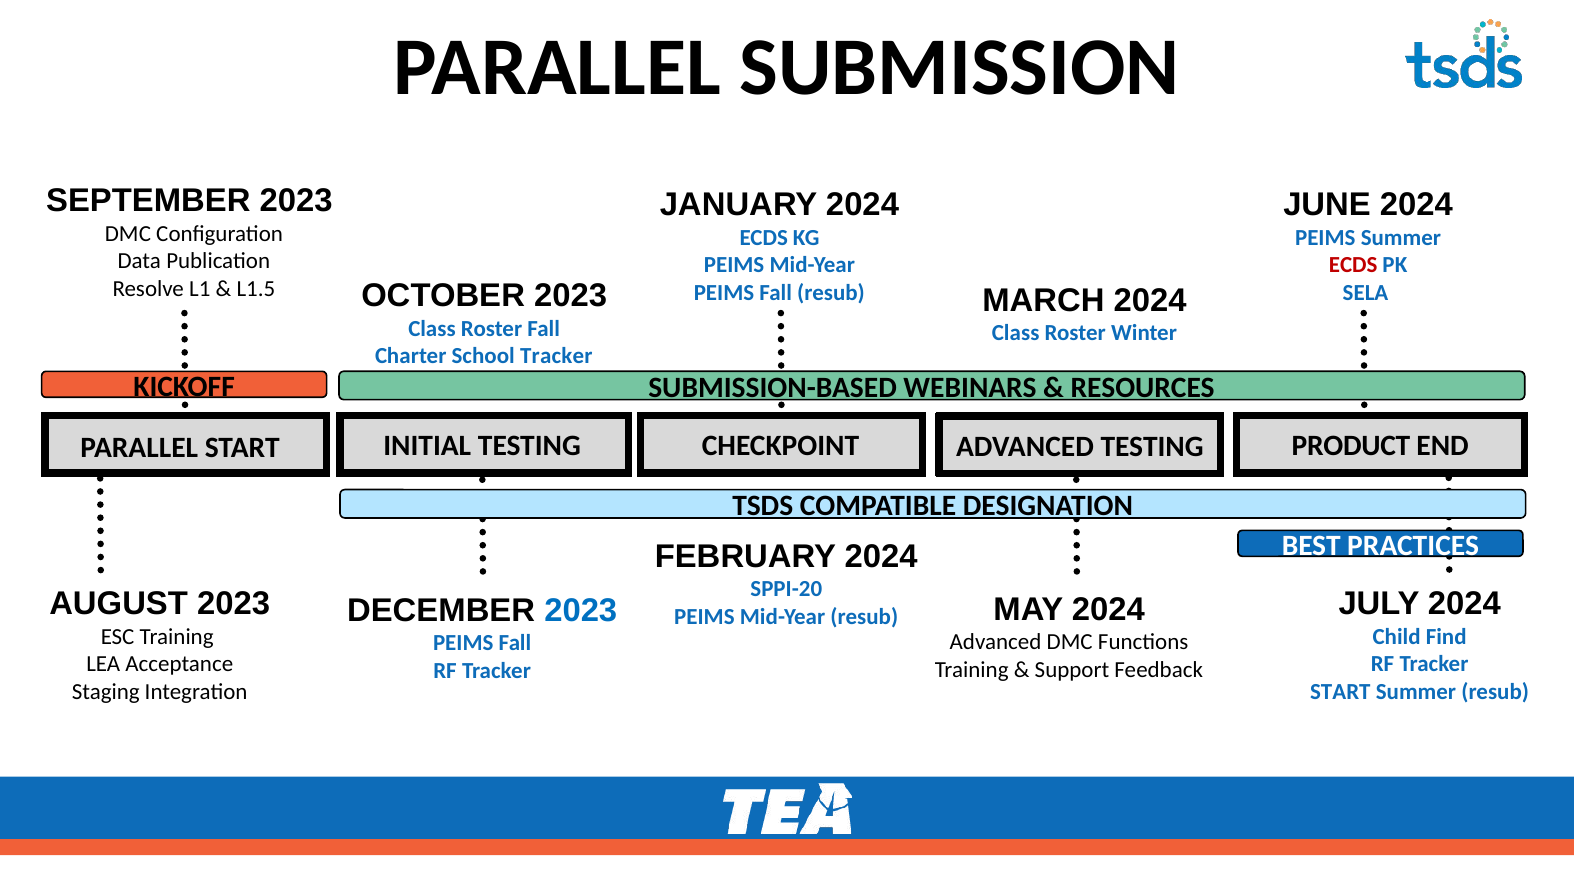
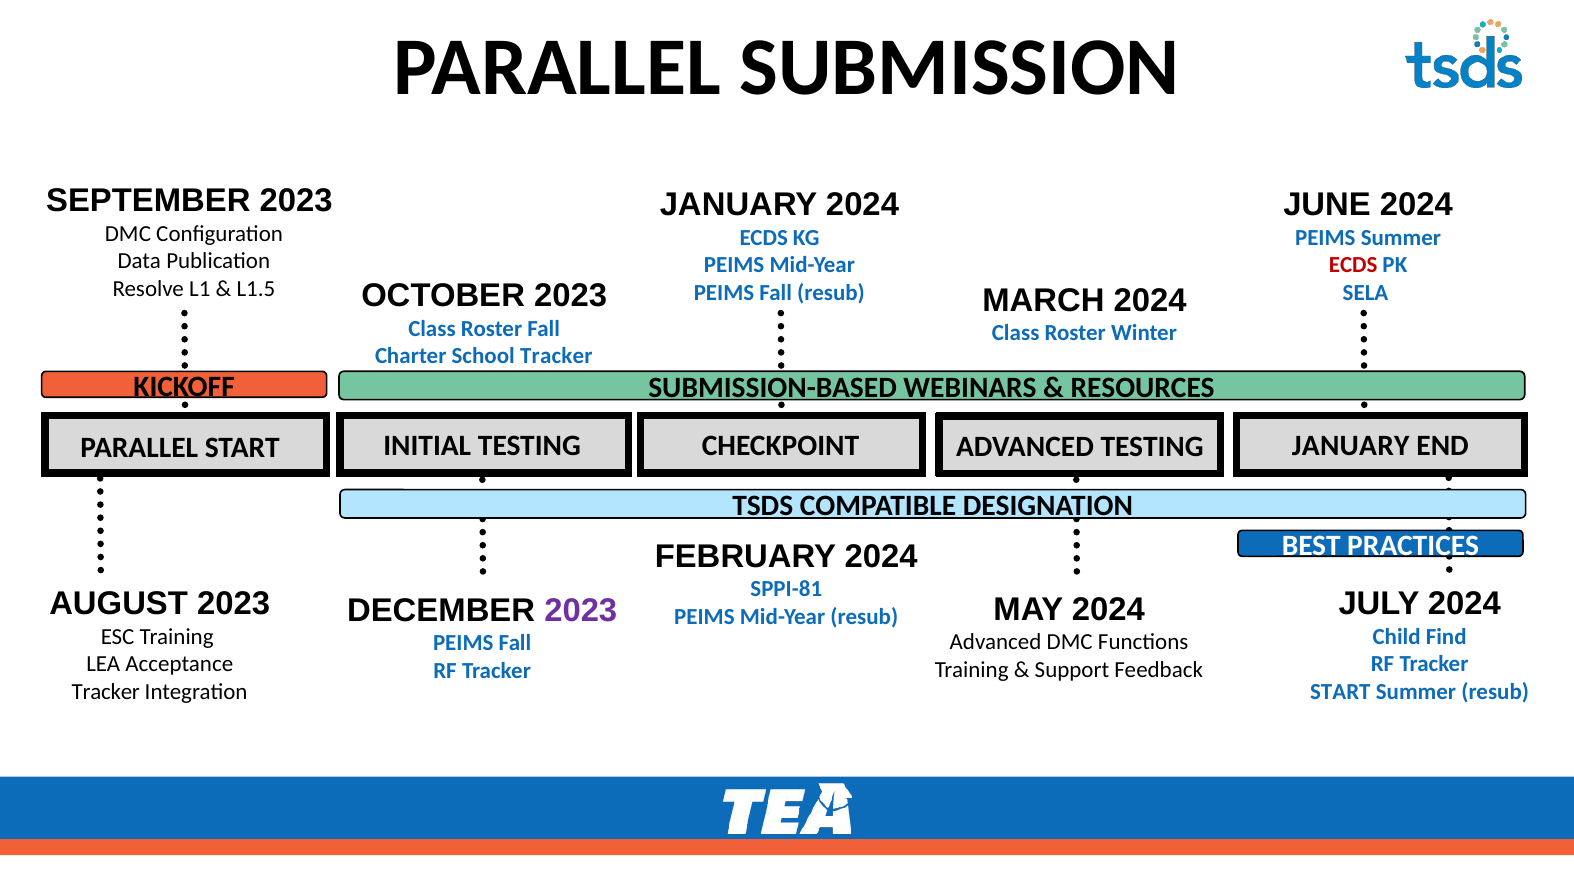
TESTING PRODUCT: PRODUCT -> JANUARY (1351, 446)
SPPI-20: SPPI-20 -> SPPI-81 (786, 589)
2023 colour: blue -> purple (581, 611)
Staging: Staging -> Tracker (106, 692)
